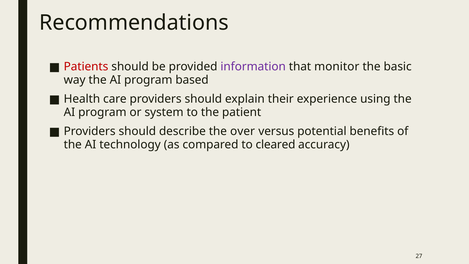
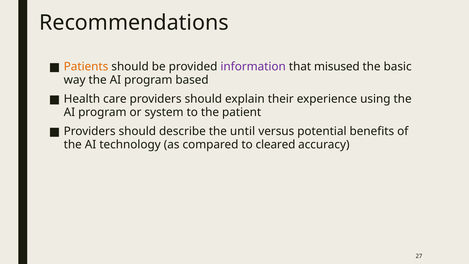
Patients colour: red -> orange (86, 67)
monitor: monitor -> misused (337, 67)
over: over -> until (243, 131)
